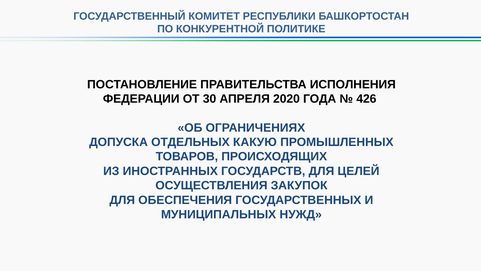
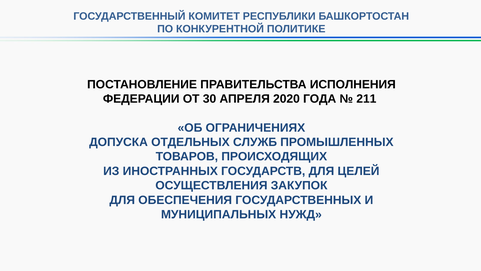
426: 426 -> 211 (366, 99)
КАКУЮ: КАКУЮ -> СЛУЖБ (255, 142)
